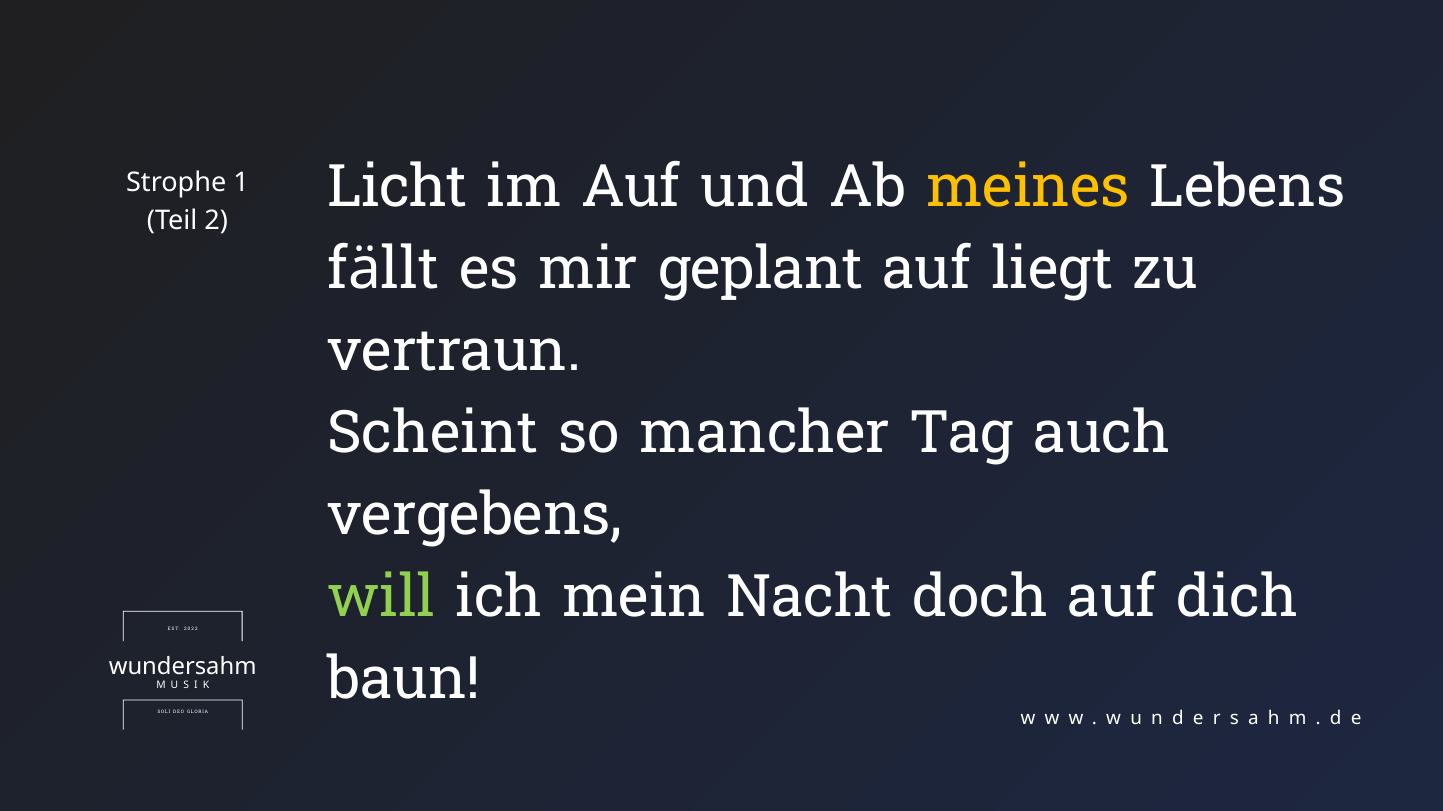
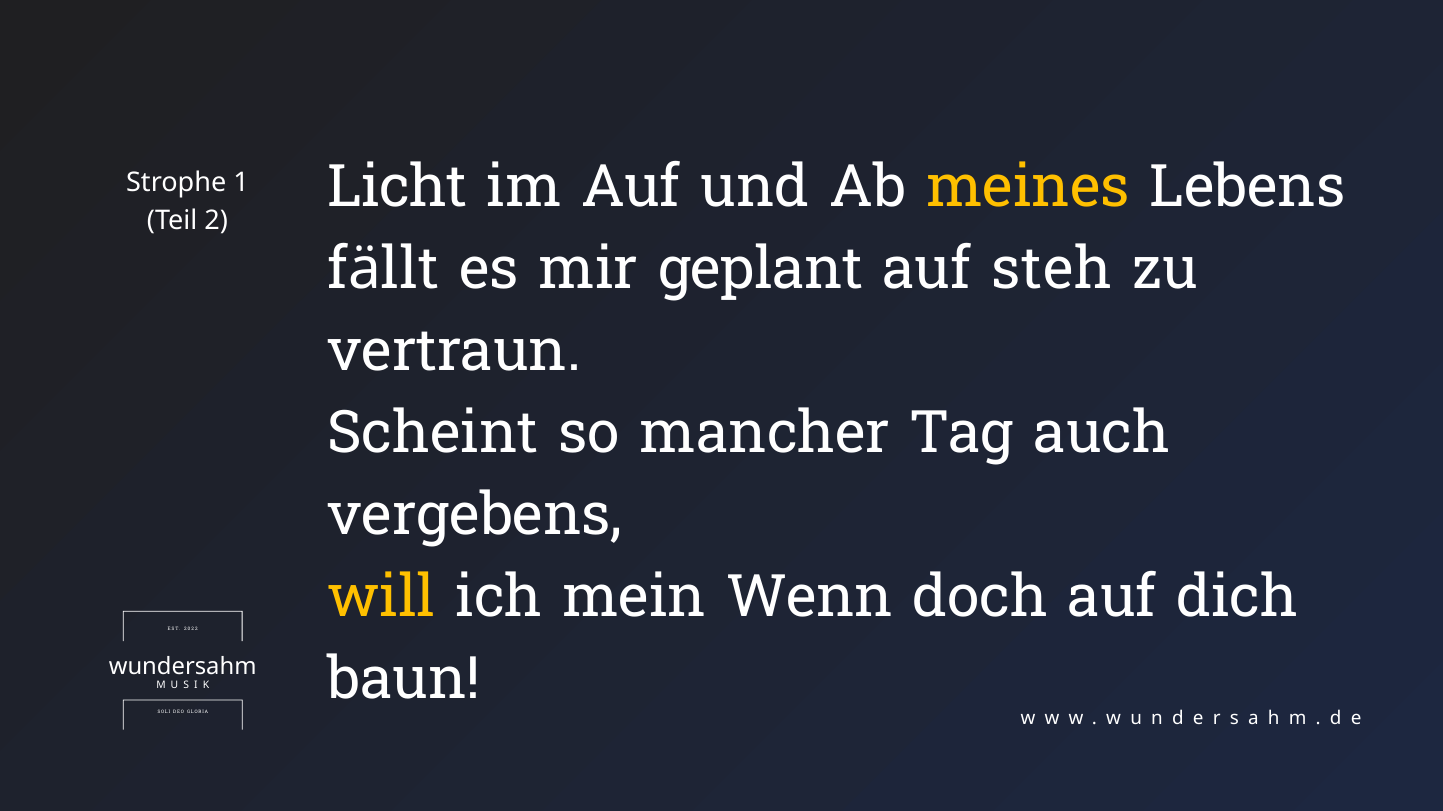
liegt: liegt -> steh (1052, 269)
will colour: light green -> yellow (381, 597)
Nacht: Nacht -> Wenn (810, 597)
